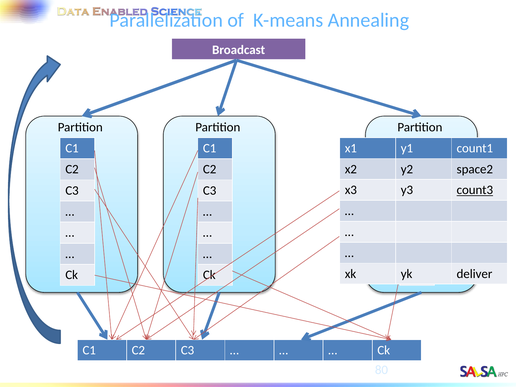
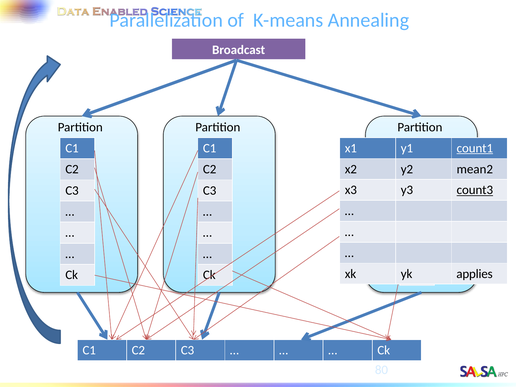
count1 underline: none -> present (475, 148)
space2: space2 -> mean2 (475, 169)
deliver: deliver -> applies (475, 274)
